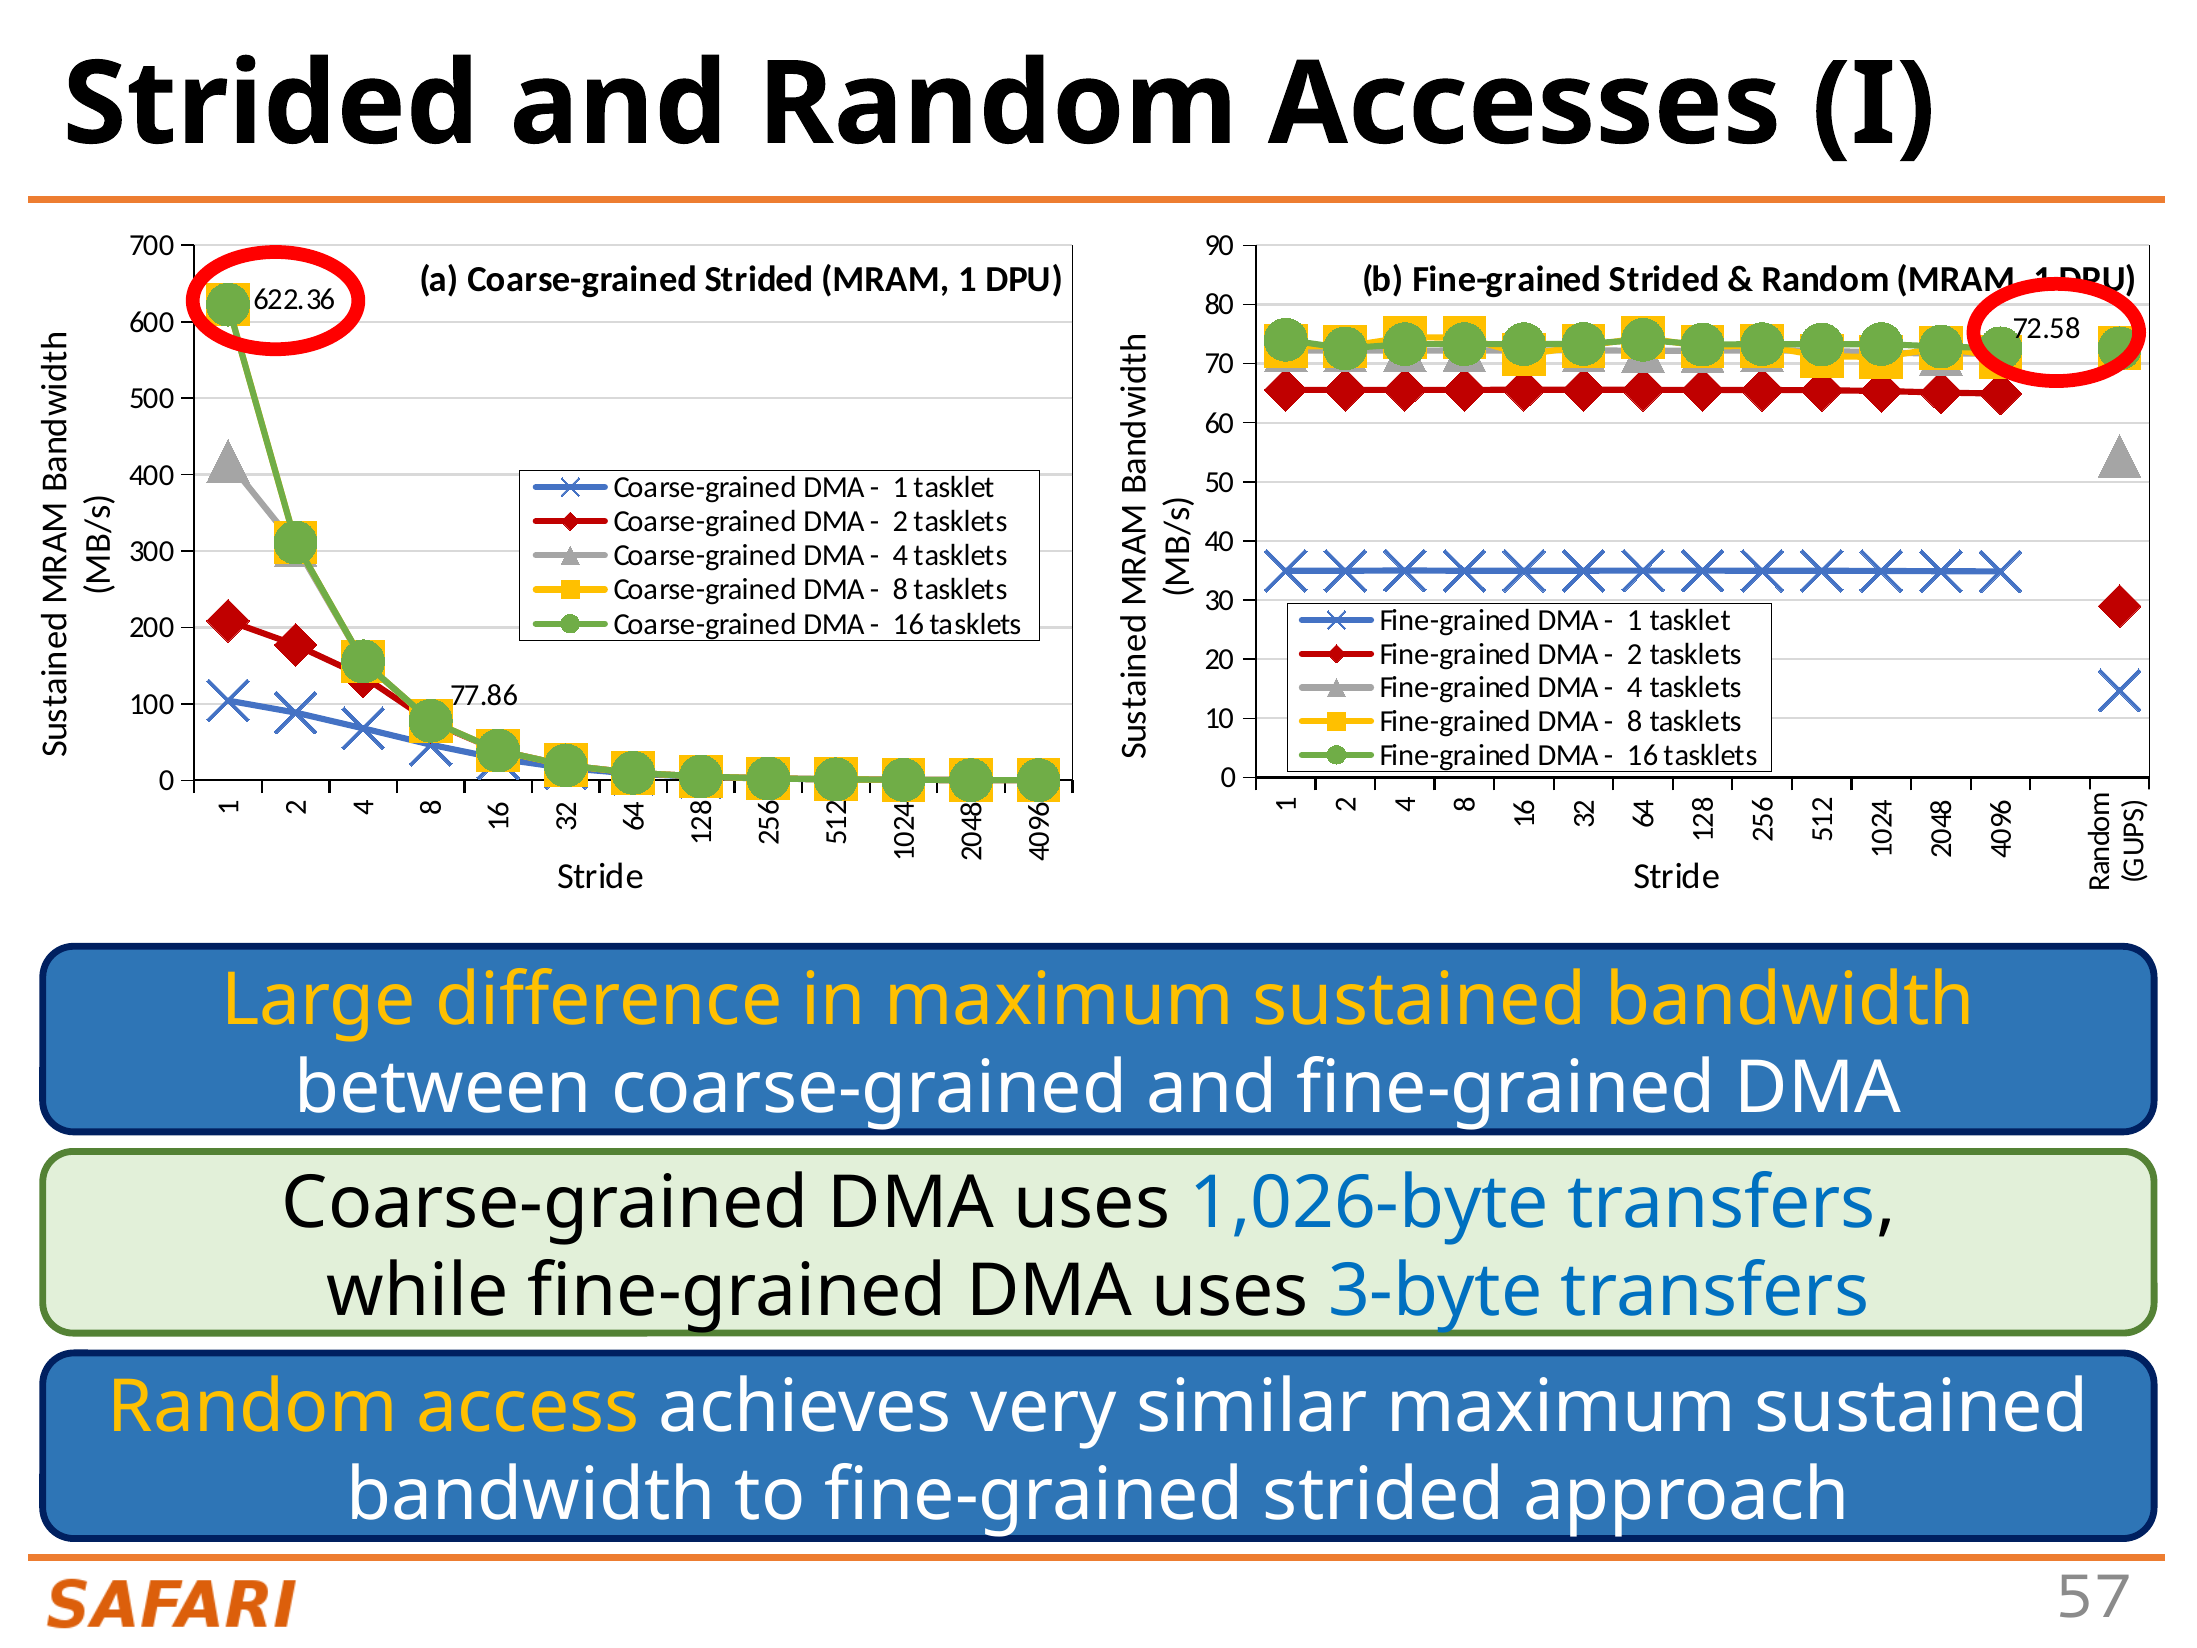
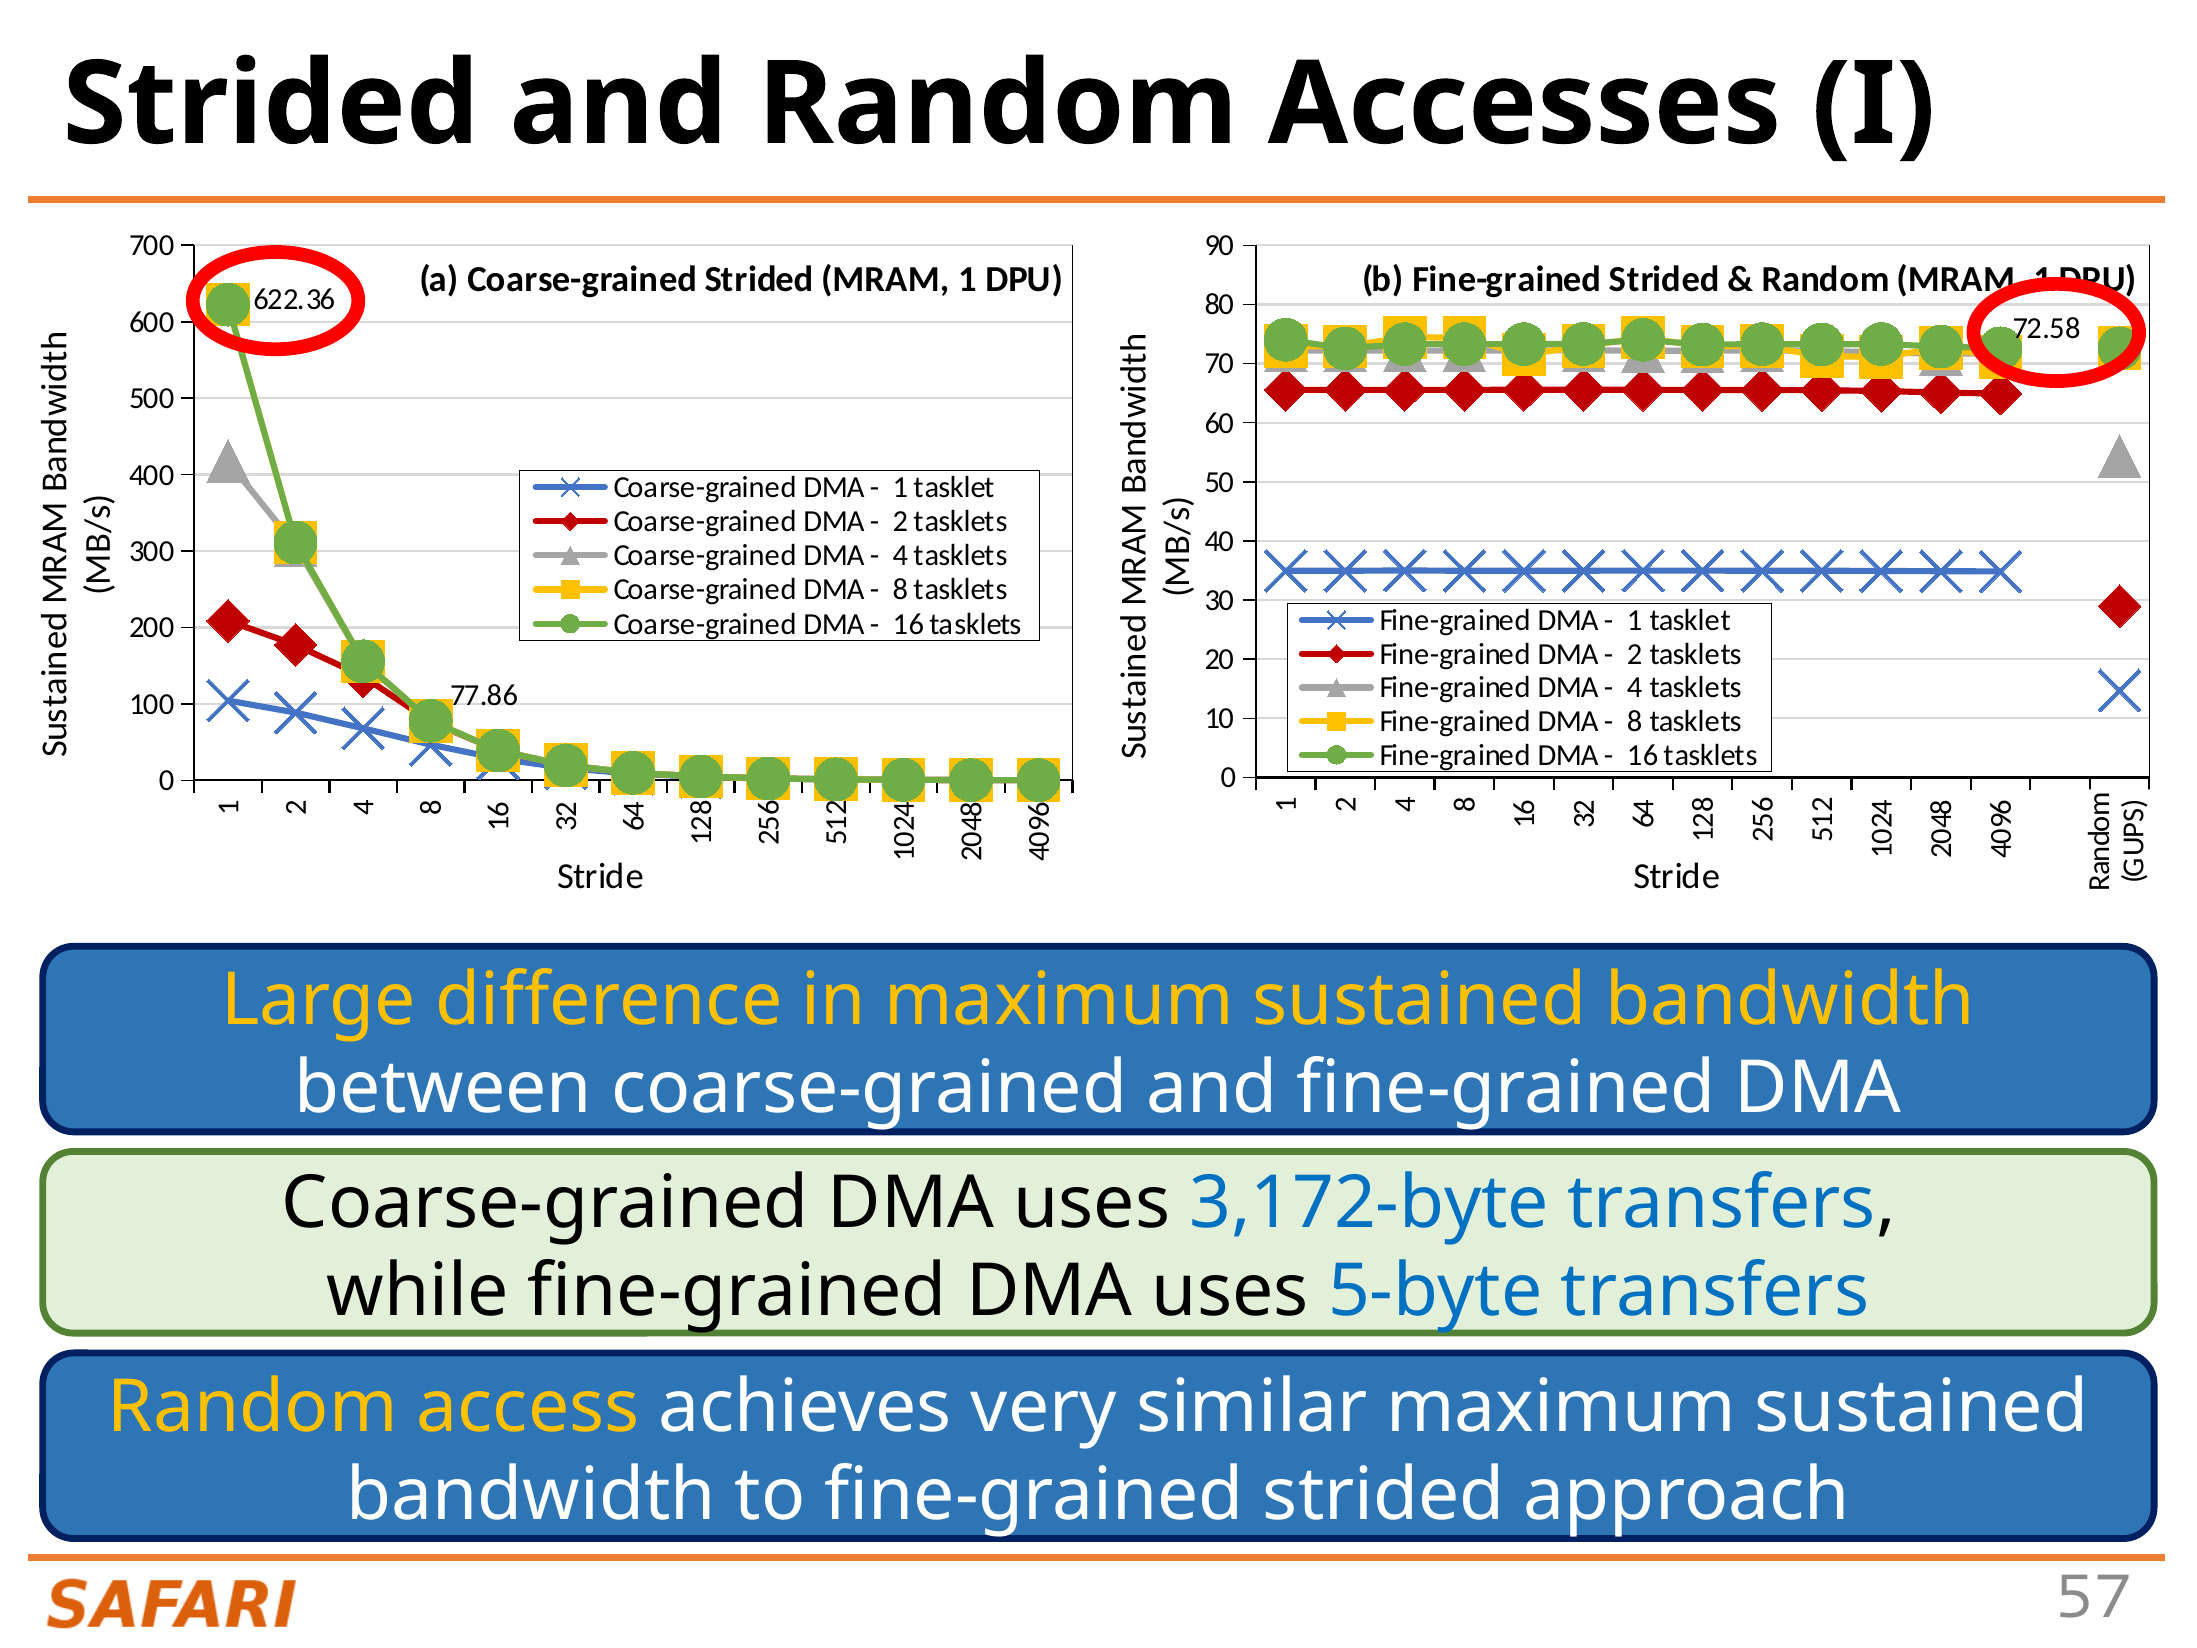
1,026-byte: 1,026-byte -> 3,172-byte (1369, 1203)
3-byte: 3-byte -> 5-byte (1435, 1291)
